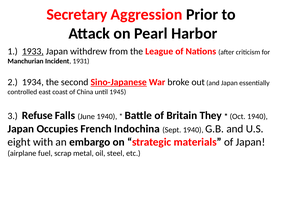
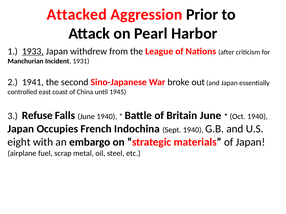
Secretary: Secretary -> Attacked (77, 14)
1934: 1934 -> 1941 (33, 82)
Sino-Japanese underline: present -> none (119, 82)
Britain They: They -> June (211, 116)
